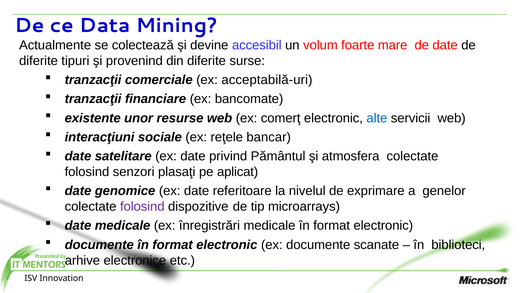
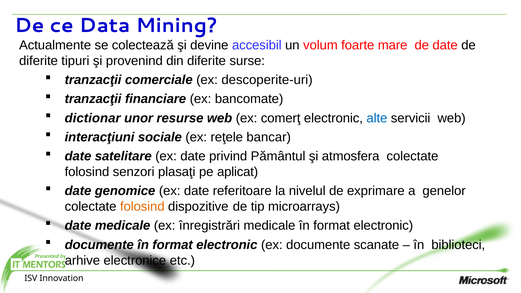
acceptabilă-uri: acceptabilă-uri -> descoperite-uri (267, 80)
existente: existente -> dictionar (93, 118)
folosind colour: purple -> orange (142, 207)
